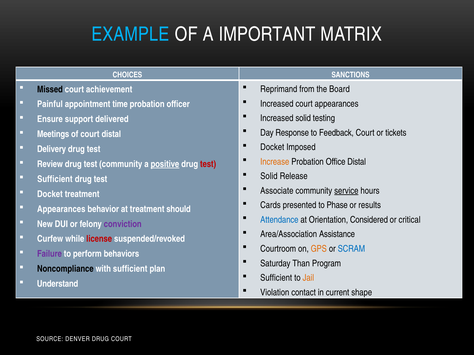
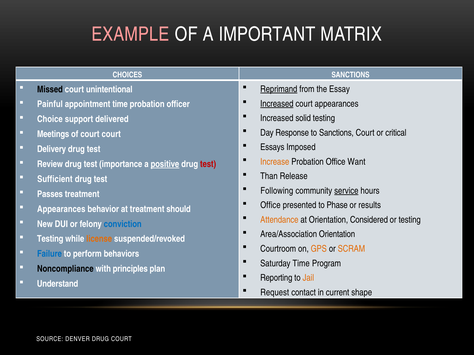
EXAMPLE colour: light blue -> pink (130, 35)
Reprimand underline: none -> present (279, 89)
Board: Board -> Essay (339, 89)
achievement: achievement -> unintentional (109, 89)
Increased underline: none -> present (277, 104)
Ensure: Ensure -> Choice (50, 119)
to Feedback: Feedback -> Sanctions (336, 133)
tickets: tickets -> critical (396, 133)
court distal: distal -> court (111, 134)
Docket: Docket -> Essays (272, 147)
Office Distal: Distal -> Want (357, 162)
test community: community -> importance (121, 164)
Solid: Solid -> Than (269, 176)
Associate: Associate -> Following (277, 191)
Docket: Docket -> Passes (50, 194)
Cards: Cards -> Office (270, 206)
Attendance colour: blue -> orange (279, 220)
or critical: critical -> testing (410, 220)
conviction colour: purple -> blue (123, 224)
Area/Association Assistance: Assistance -> Orientation (337, 235)
Curfew: Curfew -> Testing (50, 239)
license colour: red -> orange (99, 239)
SCRAM colour: blue -> orange (351, 249)
Failure colour: purple -> blue (49, 254)
Saturday Than: Than -> Time (301, 264)
with sufficient: sufficient -> principles (130, 269)
Sufficient: Sufficient -> Reporting (276, 278)
Violation: Violation -> Request (275, 293)
